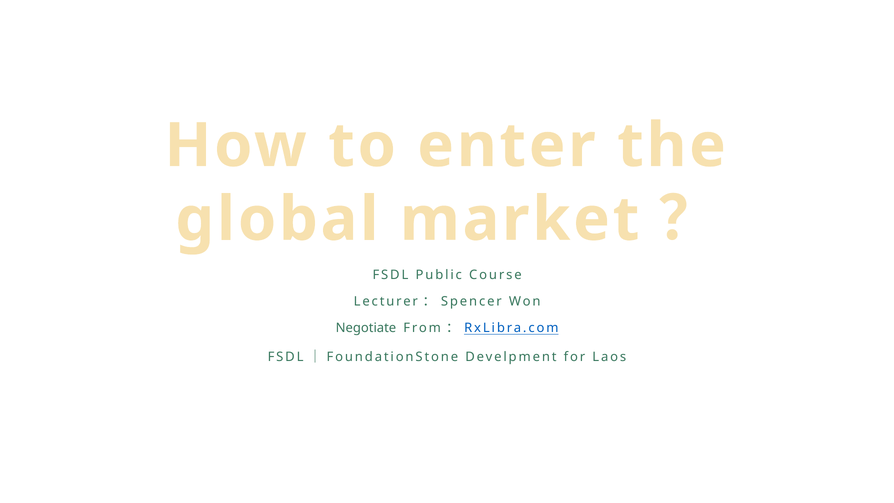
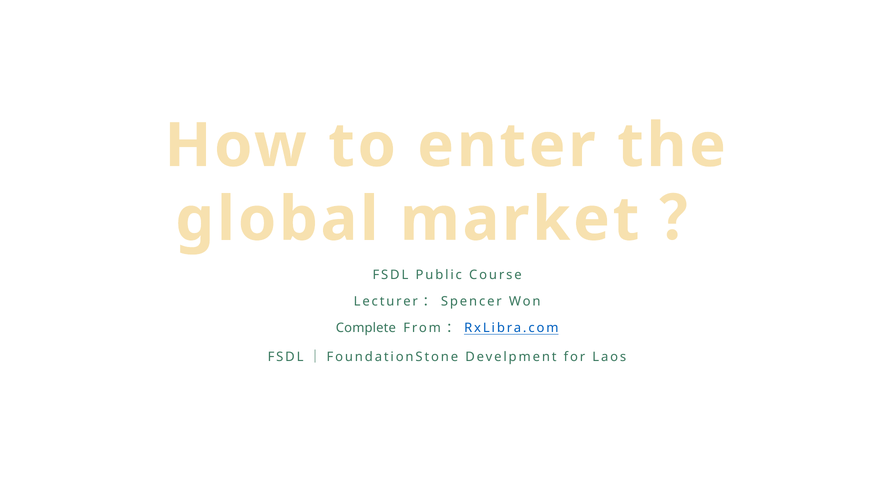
Negotiate: Negotiate -> Complete (366, 328)
